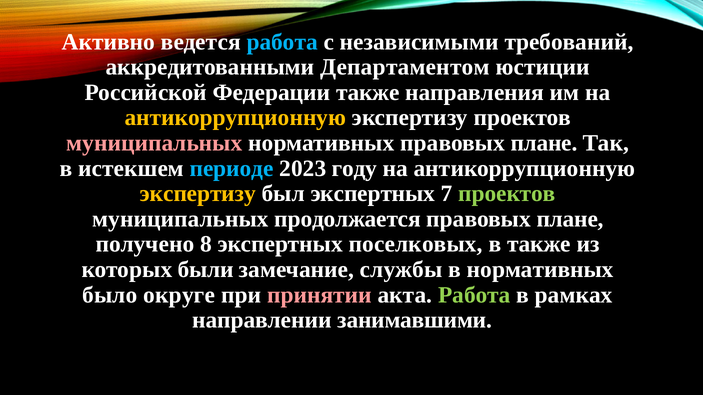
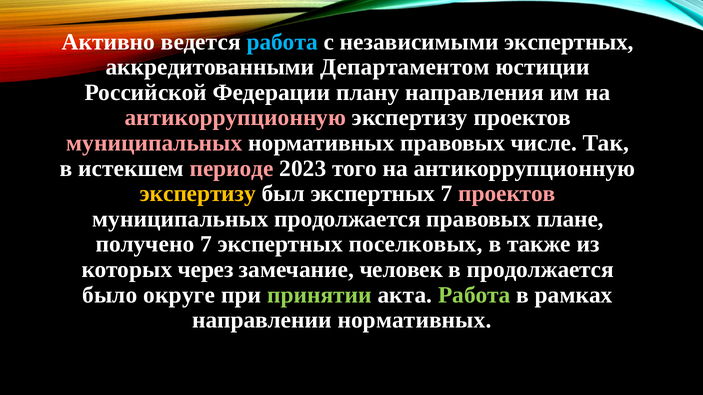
независимыми требований: требований -> экспертных (569, 42)
Федерации также: также -> плану (368, 93)
антикоррупционную colour: yellow -> pink (235, 118)
нормативных правовых плане: плане -> числе (544, 143)
периоде colour: light blue -> pink (232, 168)
году: году -> того (355, 168)
проектов colour: light green -> pink (507, 194)
получено 8: 8 -> 7 (206, 244)
были: были -> через (206, 270)
службы: службы -> человек (401, 270)
в нормативных: нормативных -> продолжается (540, 270)
принятии colour: pink -> light green (319, 295)
направлении занимавшими: занимавшими -> нормативных (415, 320)
